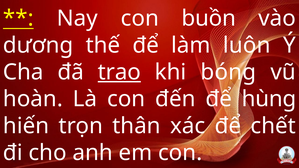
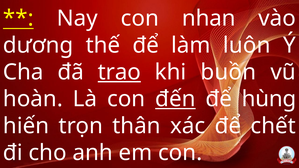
buồn: buồn -> nhan (209, 18)
bóng: bóng -> buồn (228, 72)
đến underline: none -> present (175, 99)
